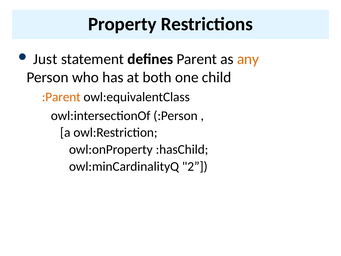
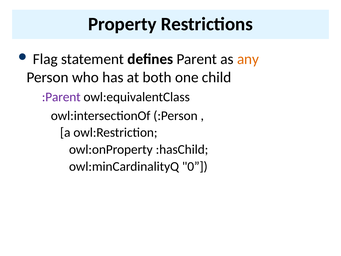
Just: Just -> Flag (45, 59)
:Parent colour: orange -> purple (61, 97)
2: 2 -> 0 (195, 166)
